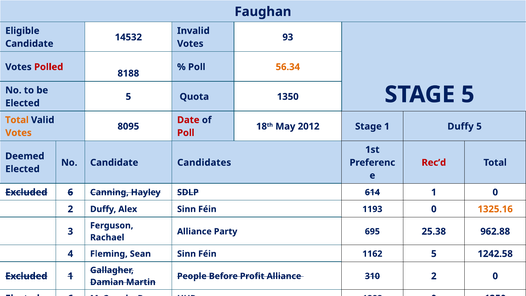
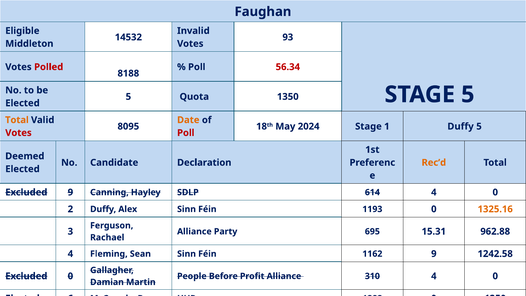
Candidate: Candidate -> Middleton (29, 44)
56.34 colour: orange -> red (288, 67)
Date colour: red -> orange (188, 120)
2012: 2012 -> 2024 (309, 126)
Votes colour: orange -> red (18, 133)
Candidates: Candidates -> Declaration (204, 163)
Rec’d colour: red -> orange (434, 163)
6: 6 -> 9 (70, 192)
614 1: 1 -> 4 (434, 192)
25.38: 25.38 -> 15.31 (434, 231)
1162 5: 5 -> 9 (434, 254)
Excluded 1: 1 -> 0 (70, 276)
310 2: 2 -> 4 (434, 276)
